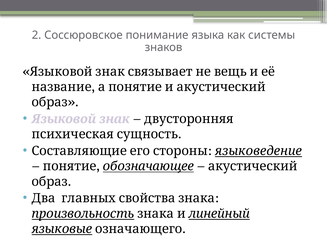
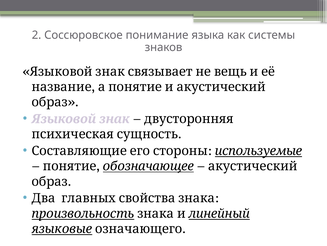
языковедение: языковедение -> используемые (259, 151)
